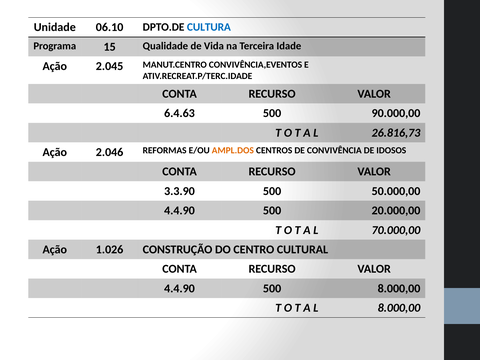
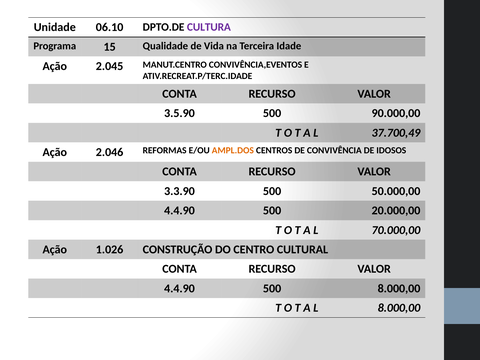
CULTURA colour: blue -> purple (209, 27)
6.4.63: 6.4.63 -> 3.5.90 (179, 113)
26.816,73: 26.816,73 -> 37.700,49 (396, 133)
